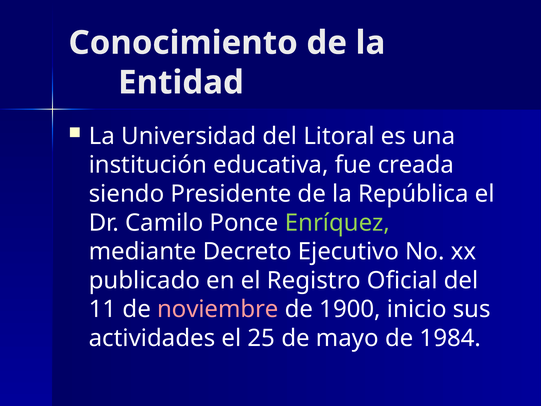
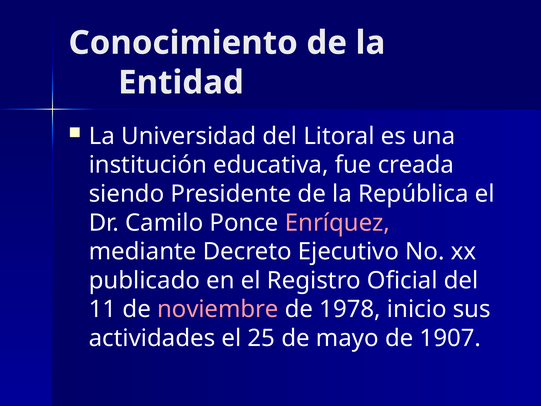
Enríquez colour: light green -> pink (337, 223)
1900: 1900 -> 1978 (350, 309)
1984: 1984 -> 1907 (450, 338)
